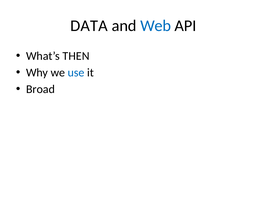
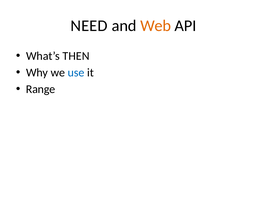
DATA: DATA -> NEED (89, 26)
Web colour: blue -> orange (156, 26)
Broad: Broad -> Range (41, 89)
